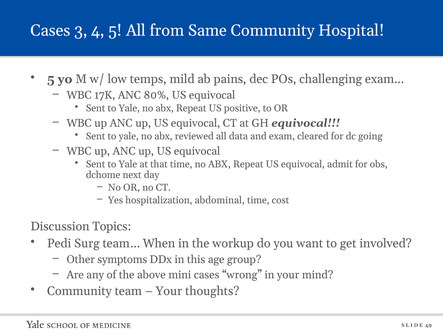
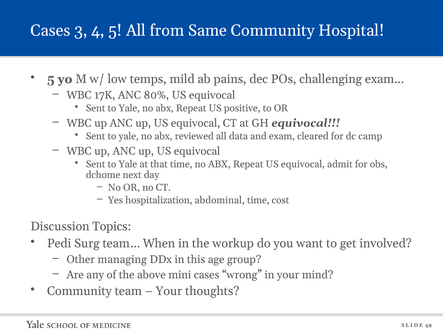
going: going -> camp (370, 136)
symptoms: symptoms -> managing (122, 259)
